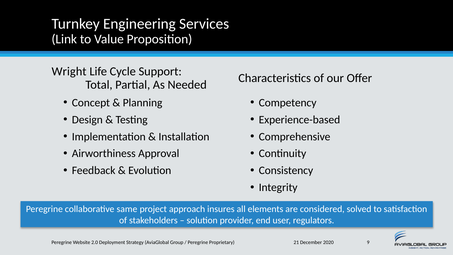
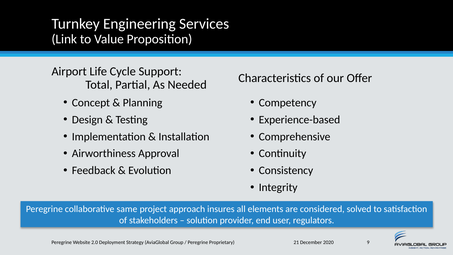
Wright: Wright -> Airport (69, 71)
